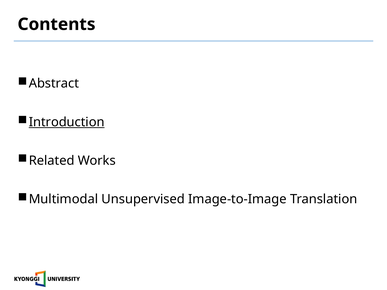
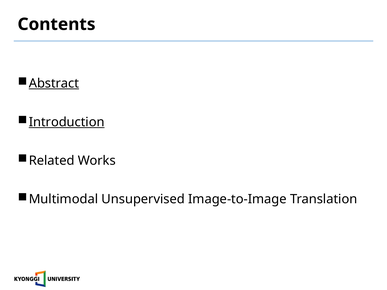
Abstract underline: none -> present (54, 84)
